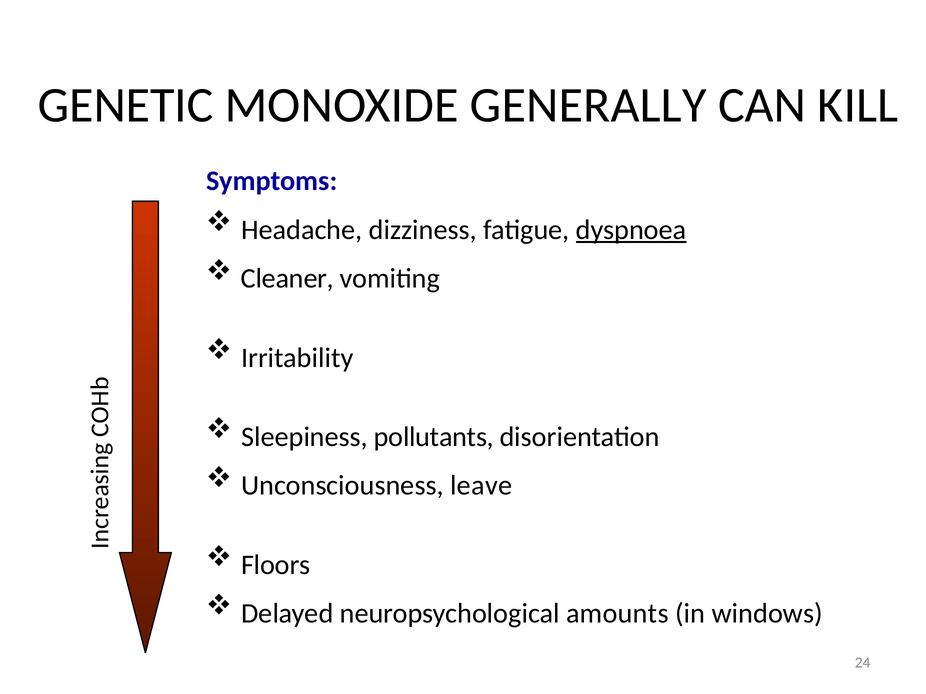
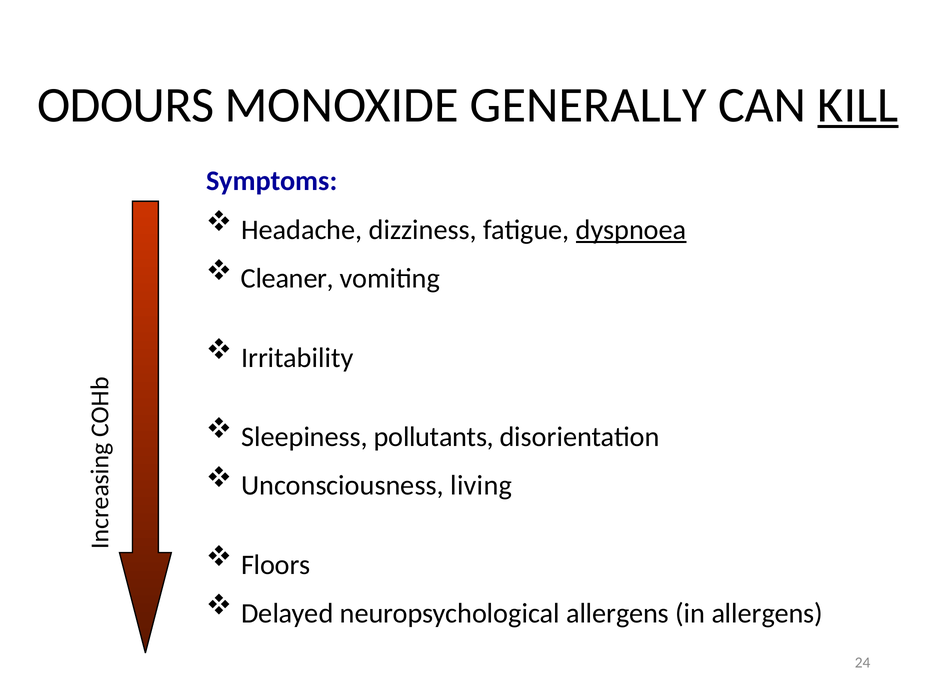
GENETIC: GENETIC -> ODOURS (126, 105)
KILL underline: none -> present (858, 105)
leave: leave -> living (481, 486)
neuropsychological amounts: amounts -> allergens (618, 614)
in windows: windows -> allergens (767, 614)
